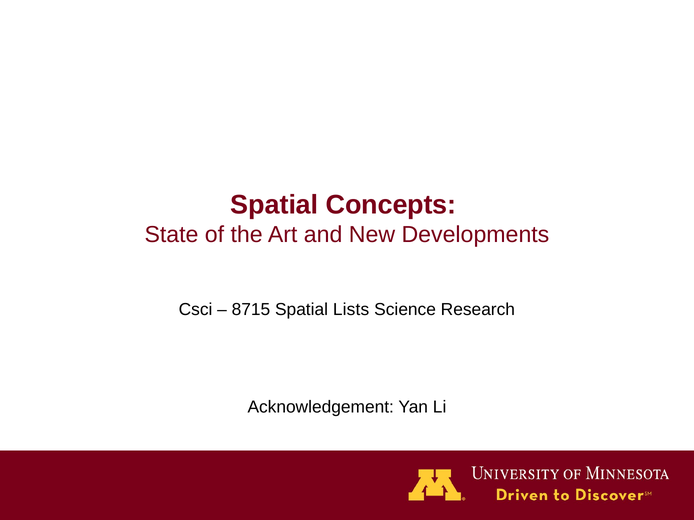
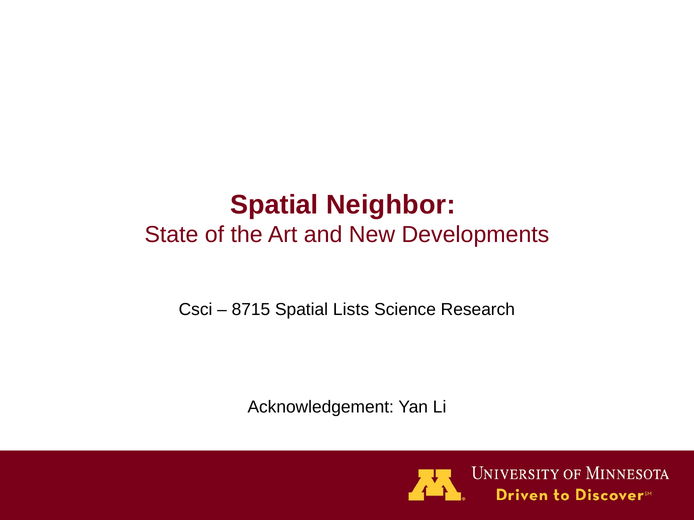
Concepts: Concepts -> Neighbor (391, 205)
